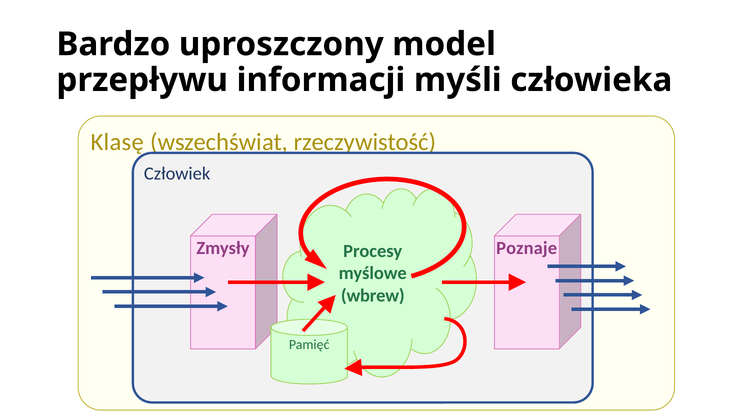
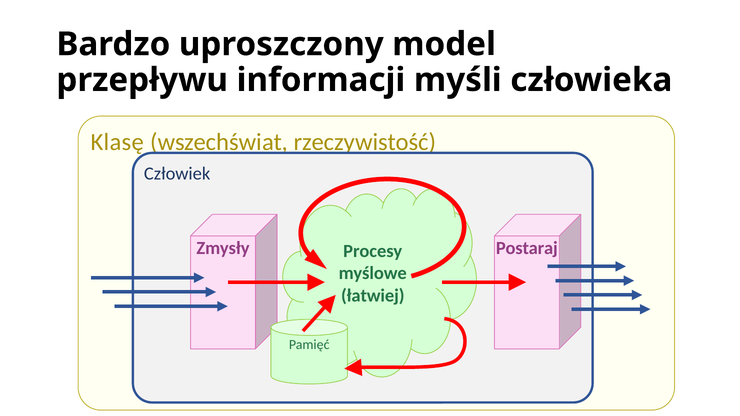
Poznaje: Poznaje -> Postaraj (527, 248)
wbrew: wbrew -> łatwiej (373, 296)
